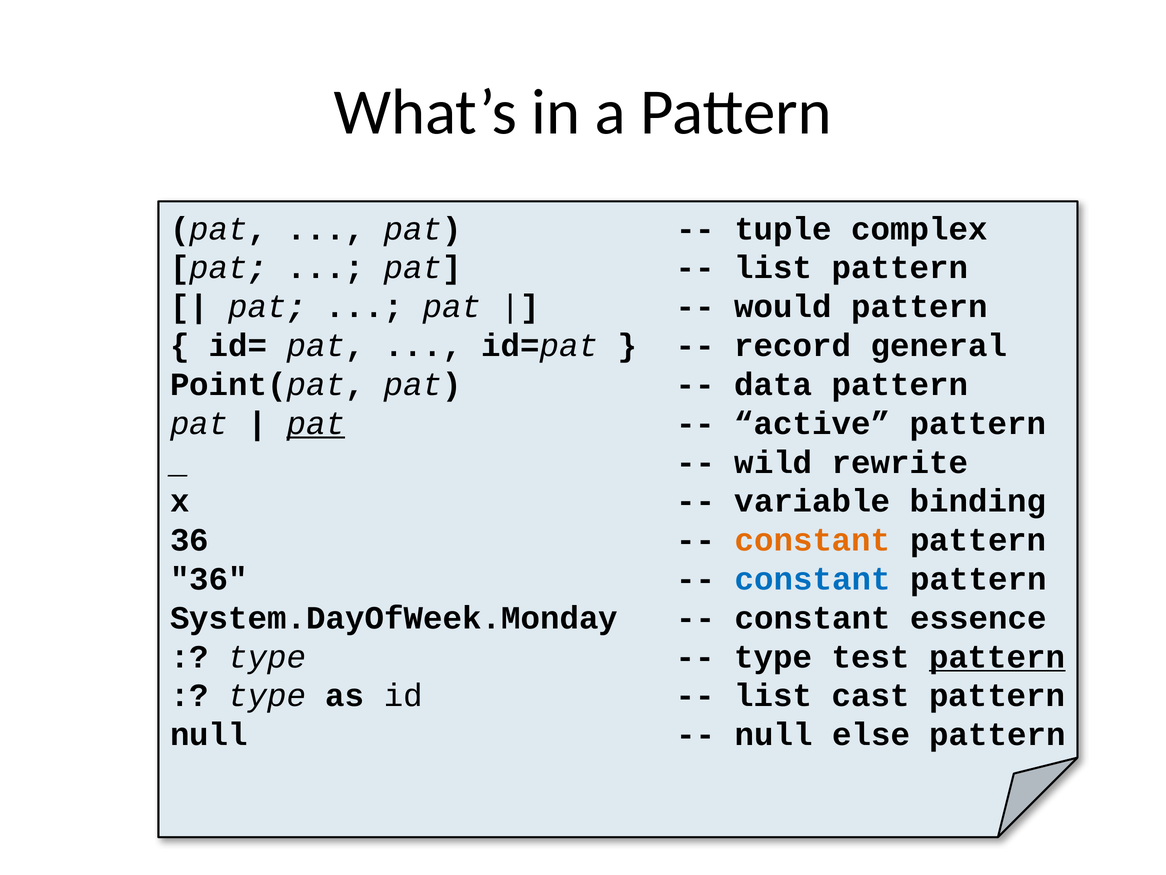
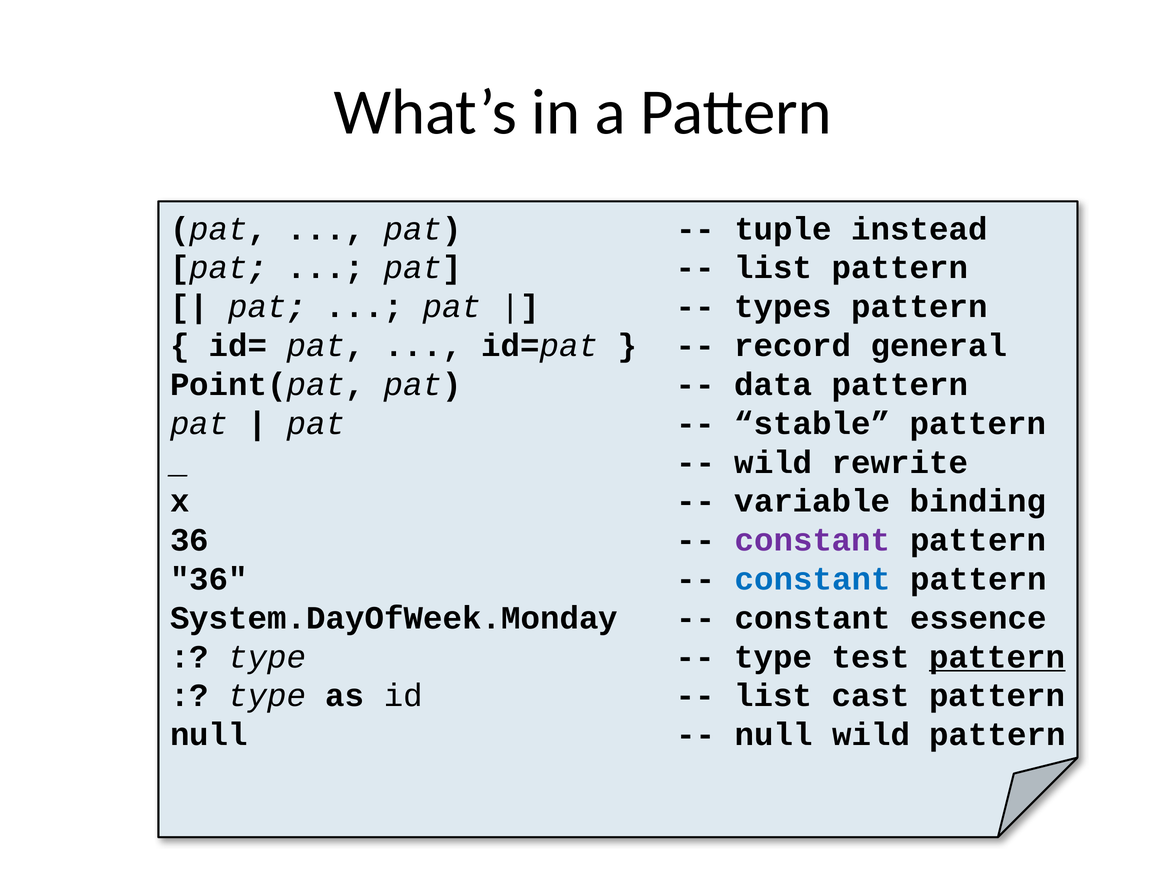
complex: complex -> instead (919, 229)
would: would -> types (783, 307)
pat underline: present -> none (316, 423)
active: active -> stable (812, 423)
constant colour: orange -> purple (813, 540)
null else: else -> wild (871, 734)
